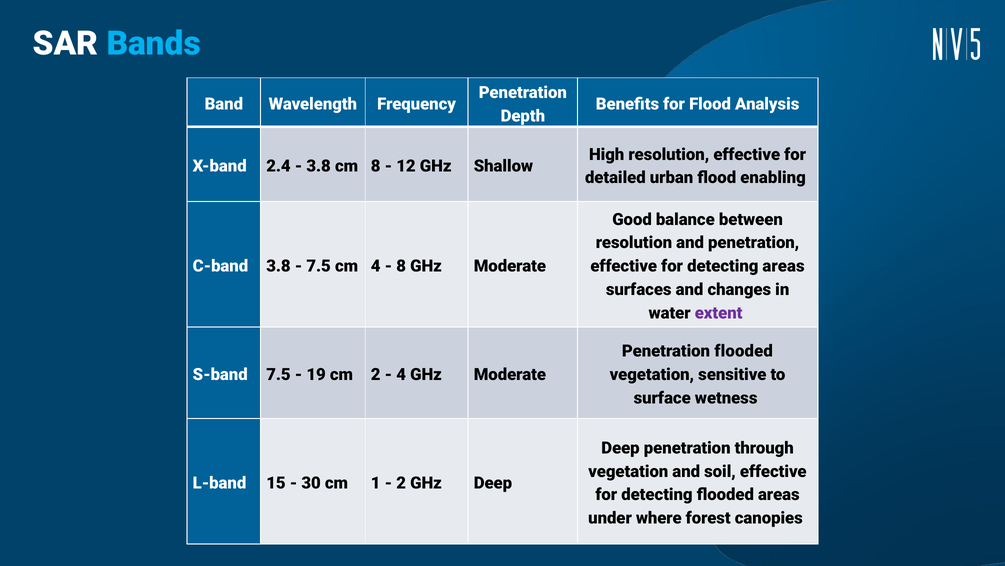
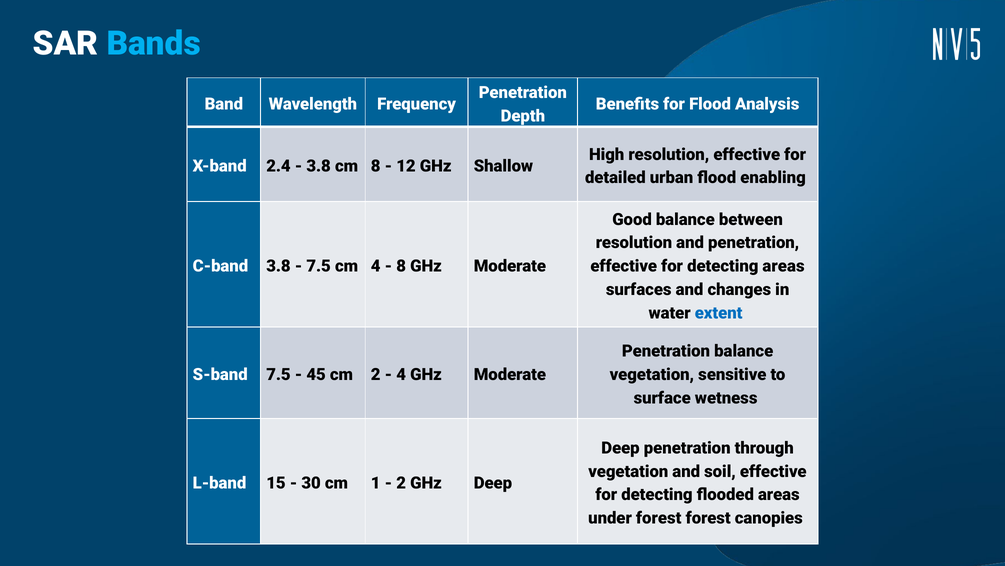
extent colour: purple -> blue (719, 313)
Penetration flooded: flooded -> balance (744, 351)
19: 19 -> 45 (316, 374)
under where: where -> forest (659, 518)
